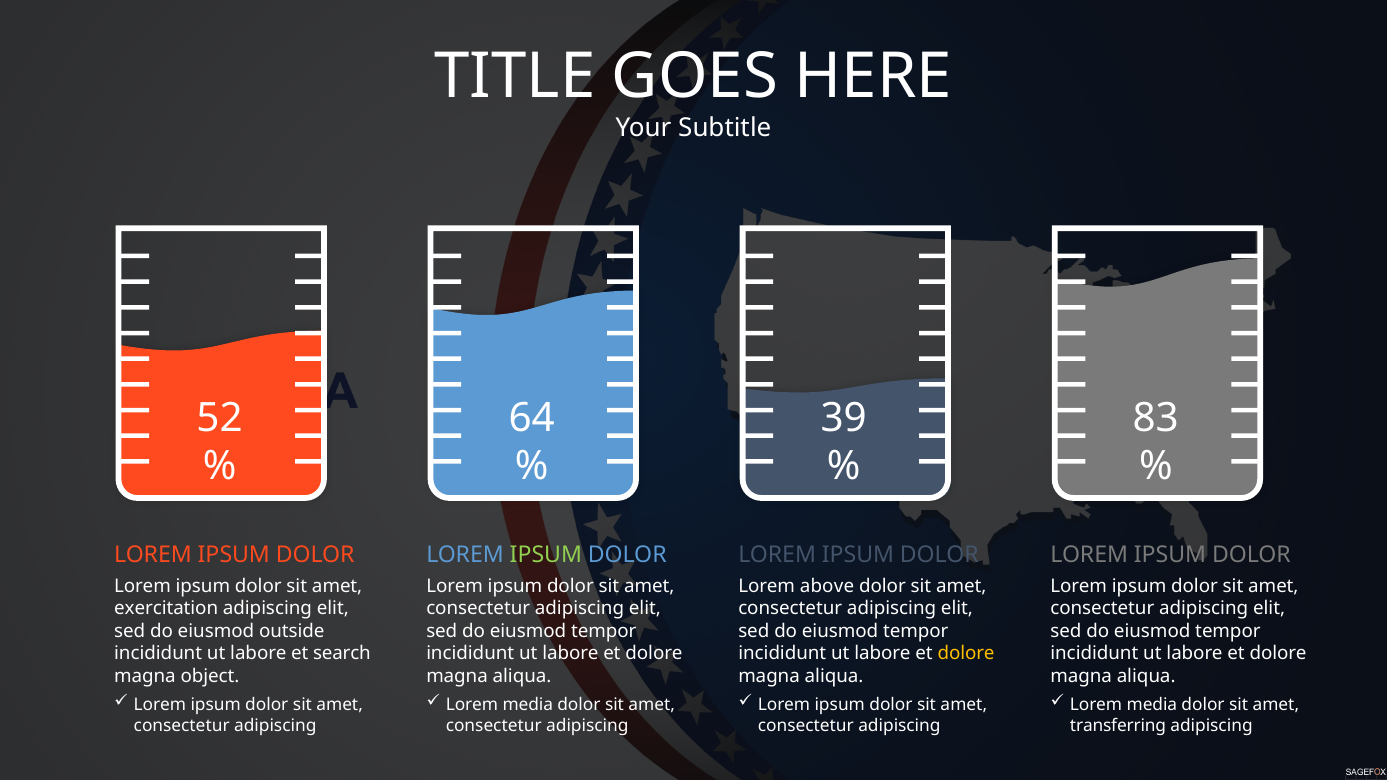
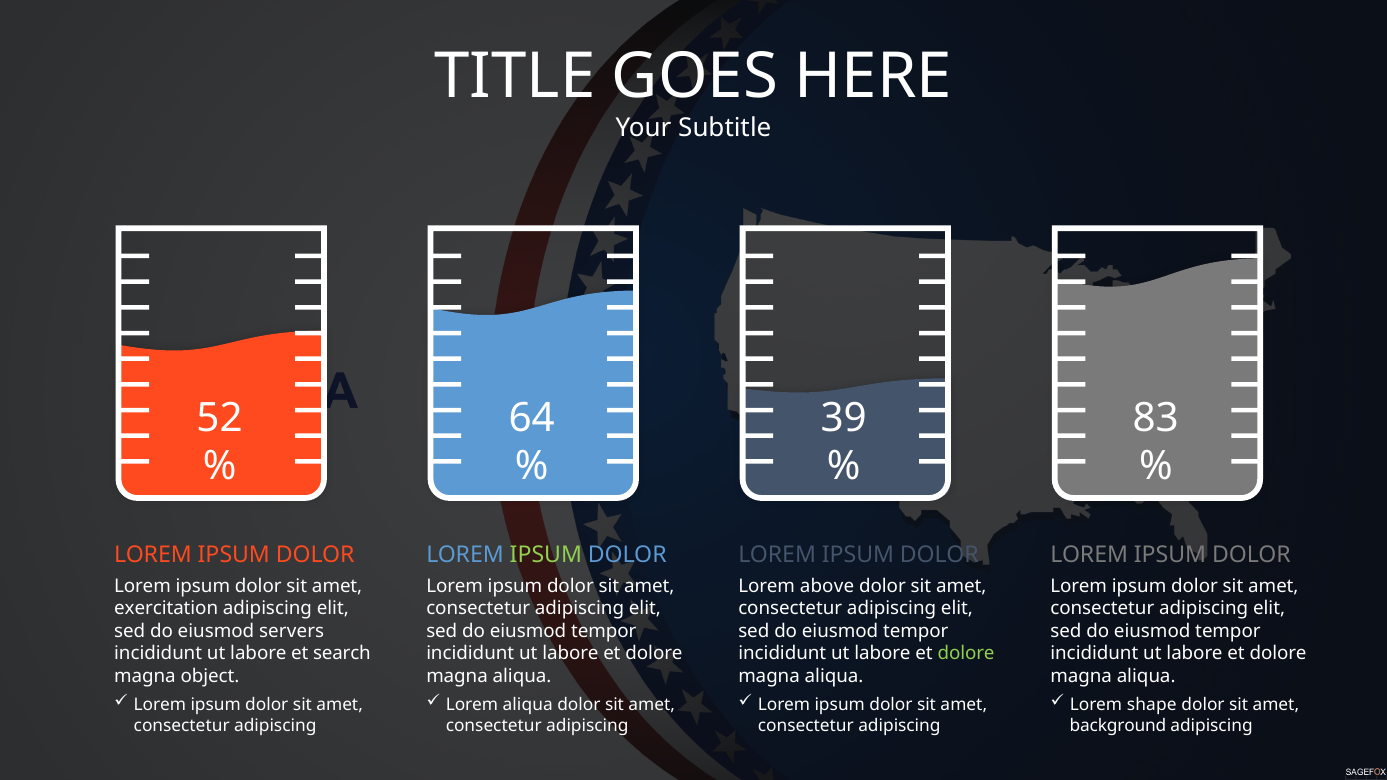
outside: outside -> servers (292, 631)
dolore colour: yellow -> light green (966, 654)
media: media -> aliqua (528, 705)
media: media -> shape (1152, 705)
transferring: transferring -> background (1118, 726)
